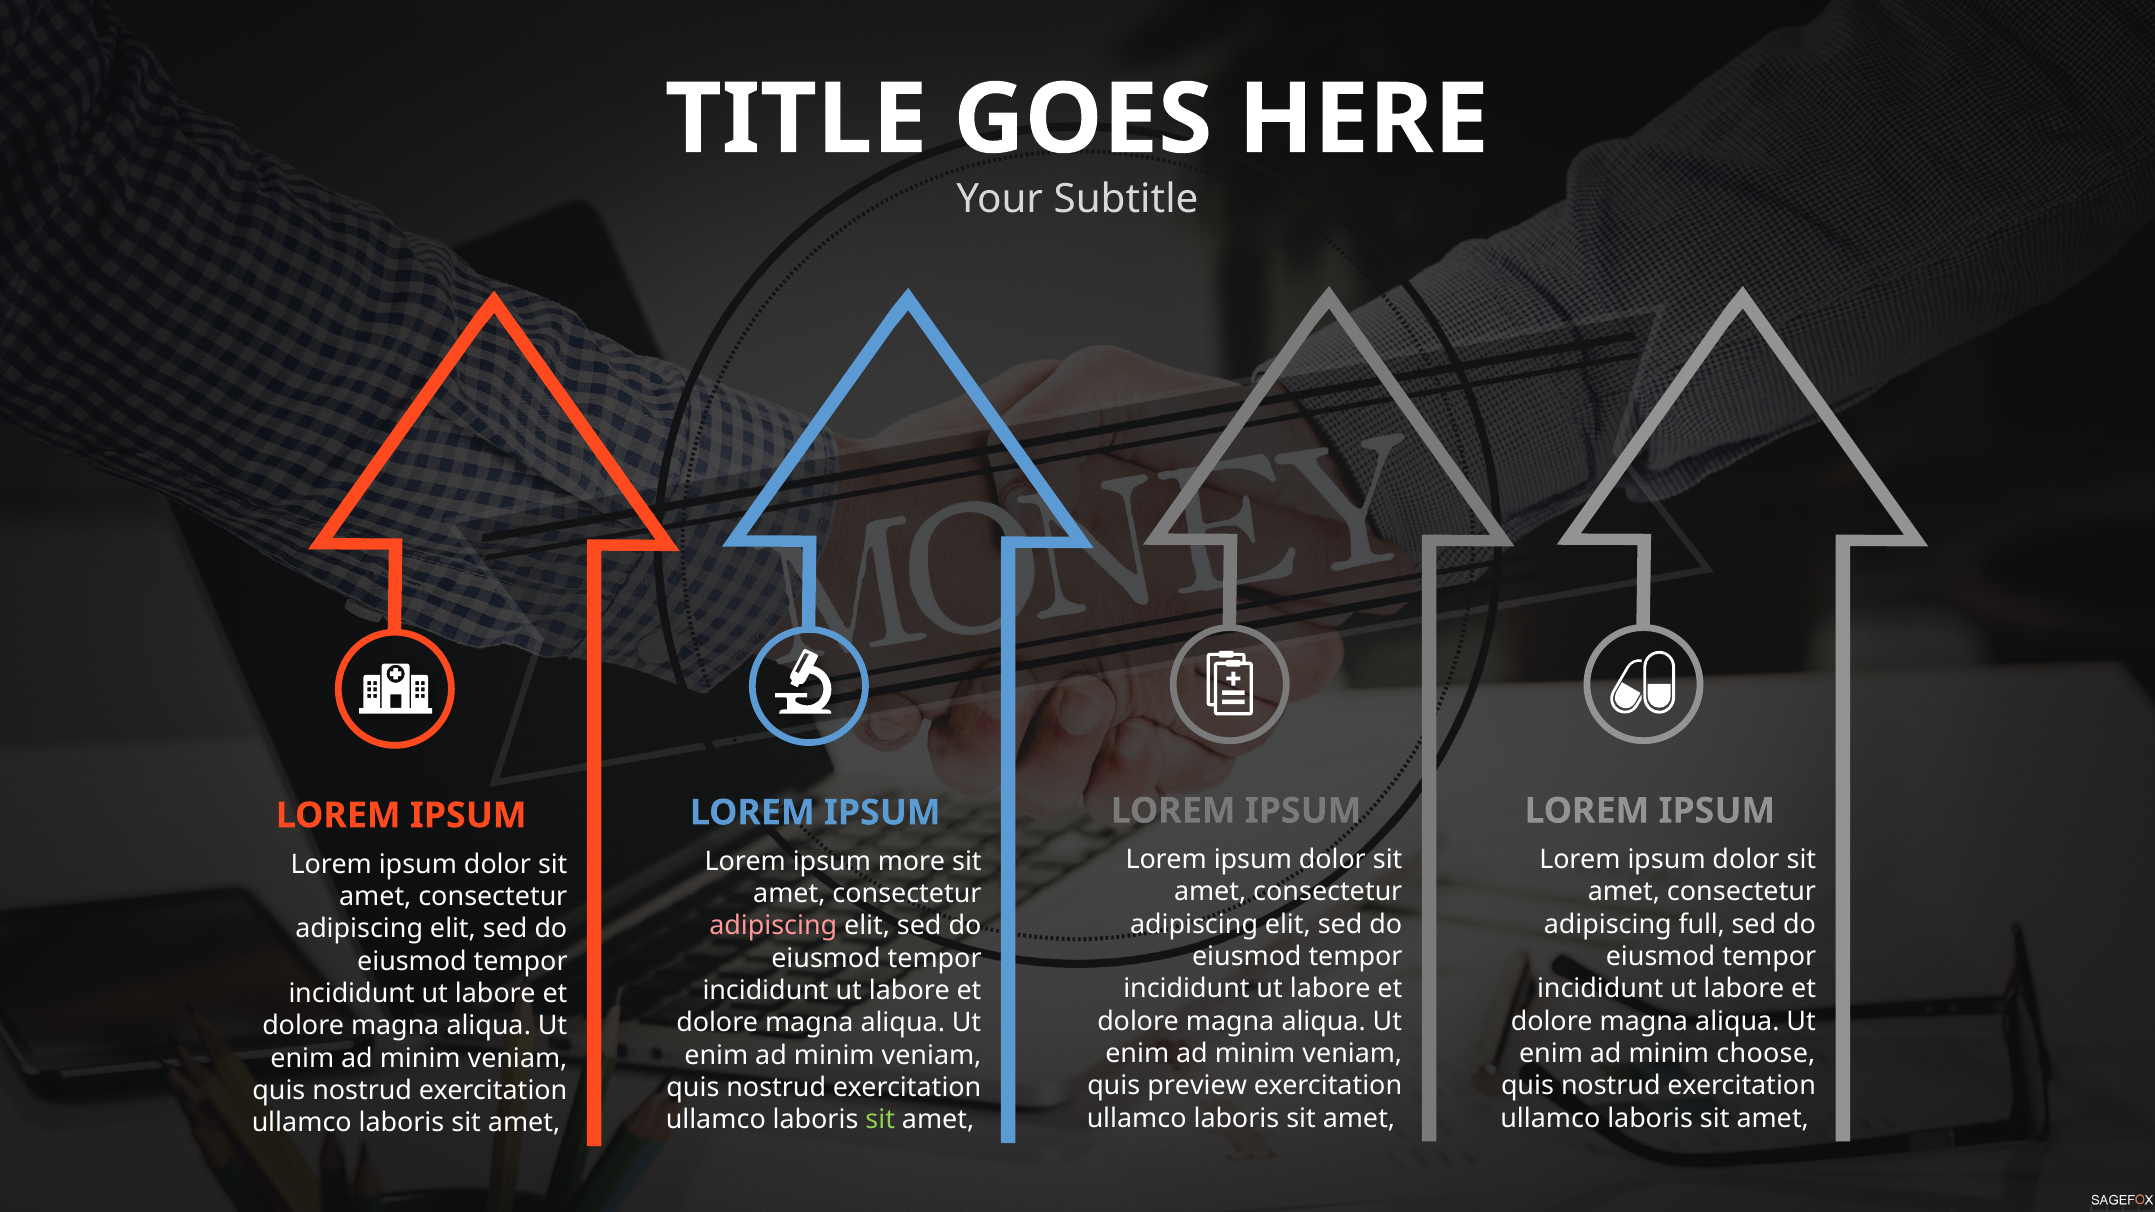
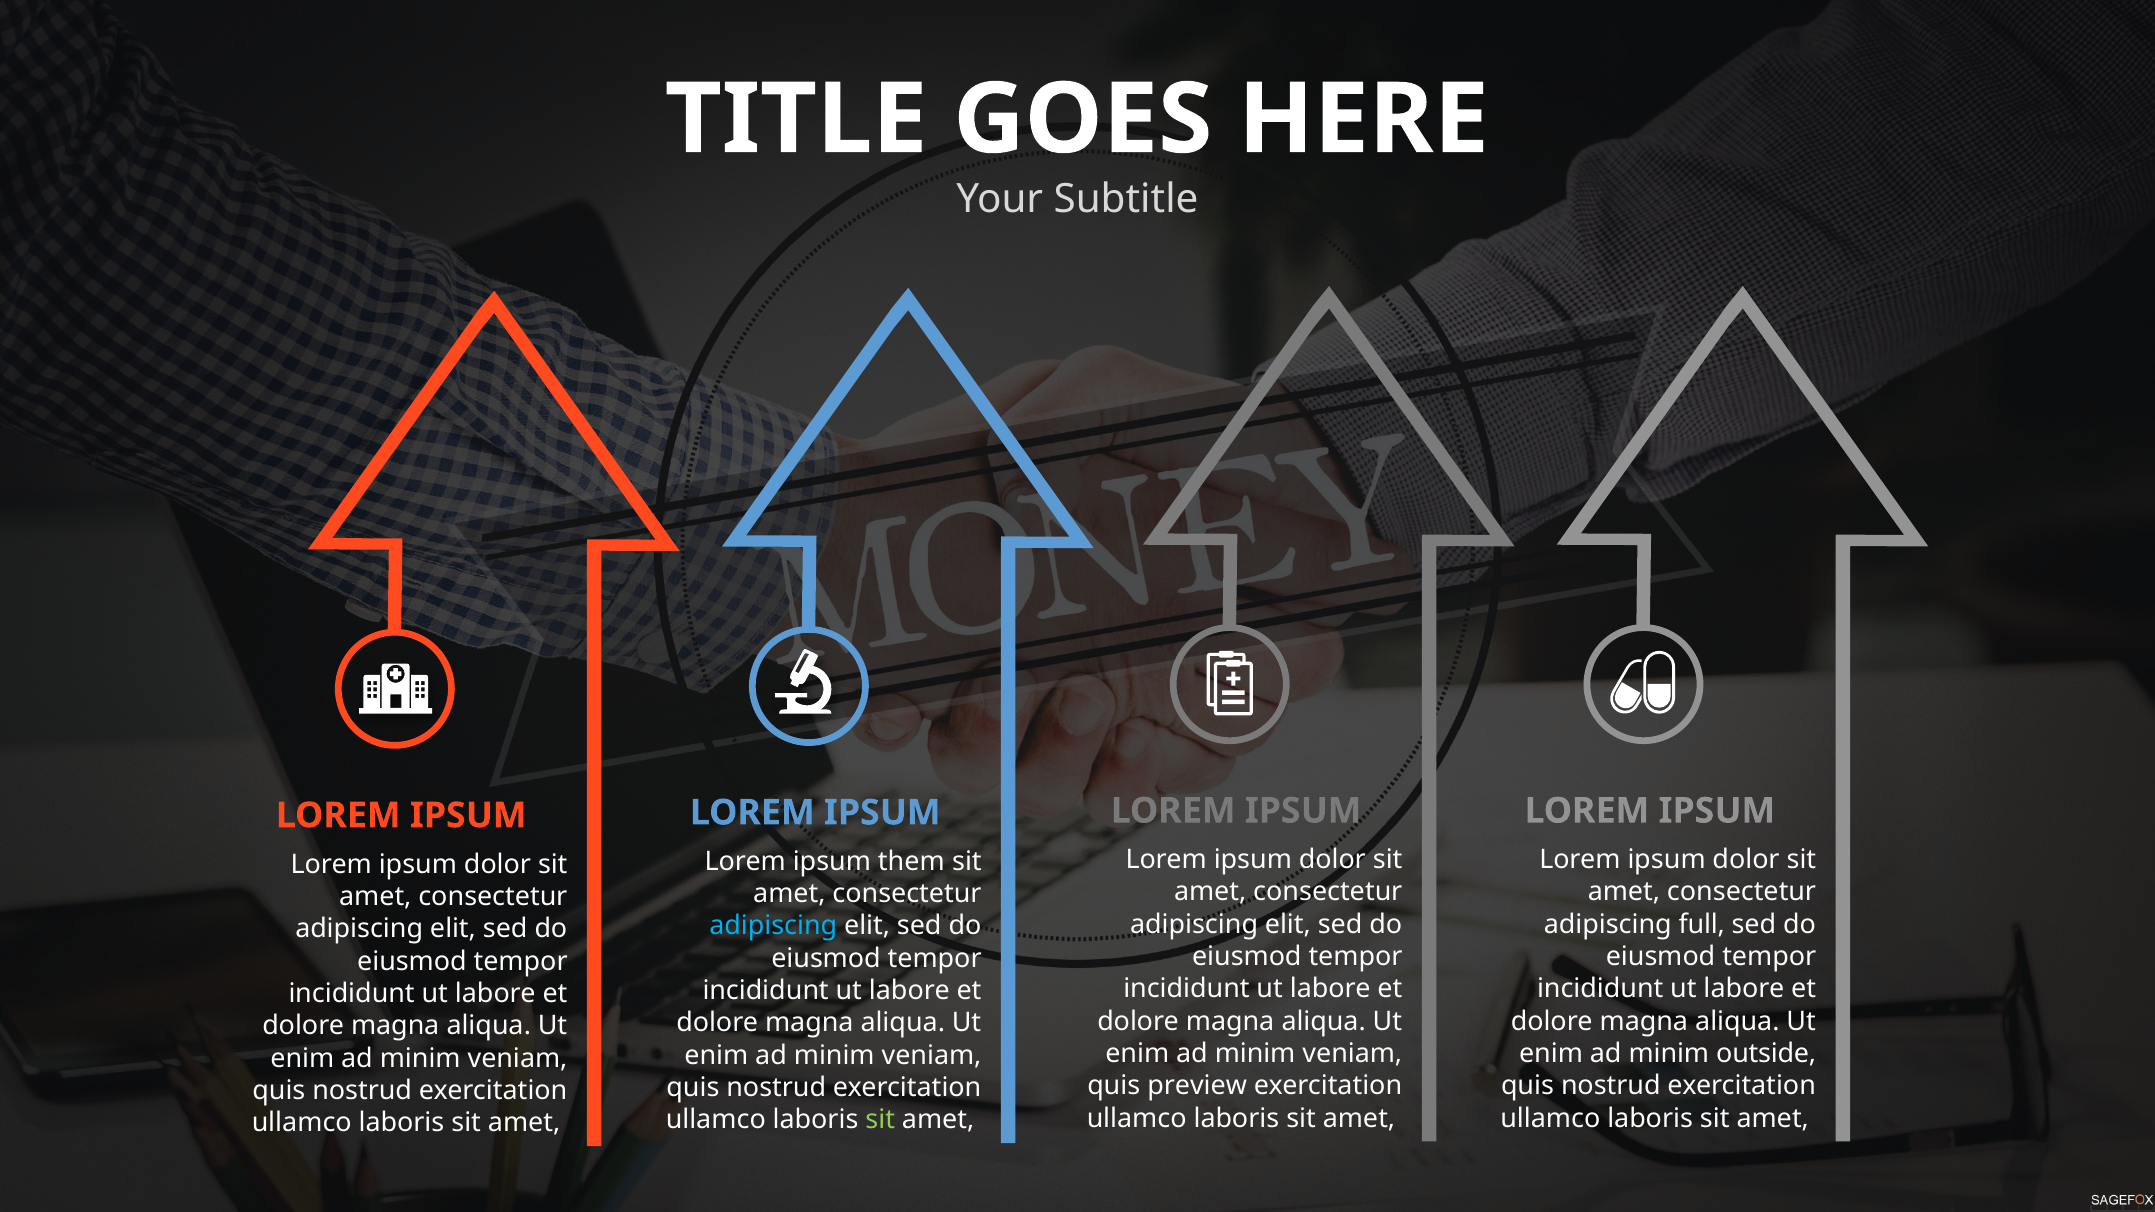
more: more -> them (911, 862)
adipiscing colour: pink -> light blue (773, 926)
choose: choose -> outside (1766, 1054)
